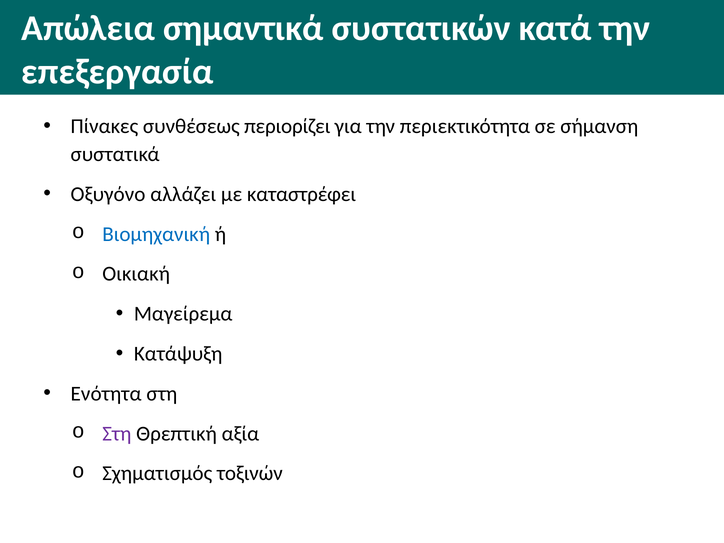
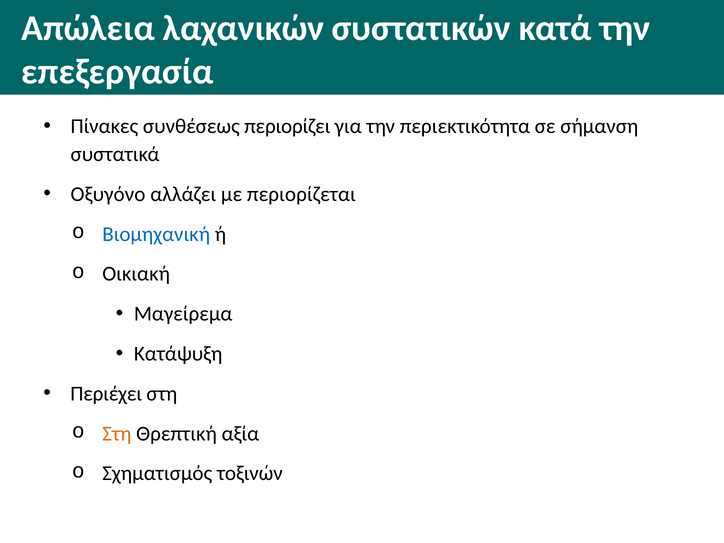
σημαντικά: σημαντικά -> λαχανικών (244, 28)
καταστρέφει: καταστρέφει -> περιορίζεται (301, 194)
Ενότητα: Ενότητα -> Περιέχει (106, 394)
Στη colour: purple -> orange (117, 434)
